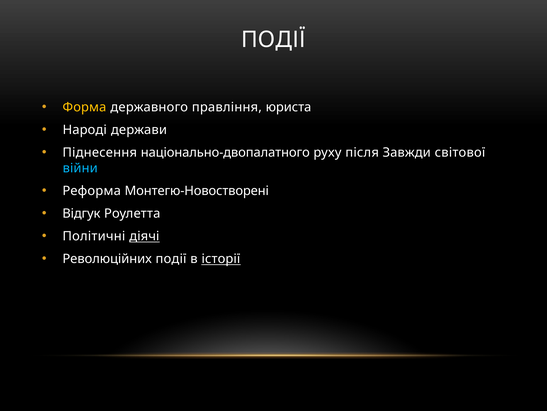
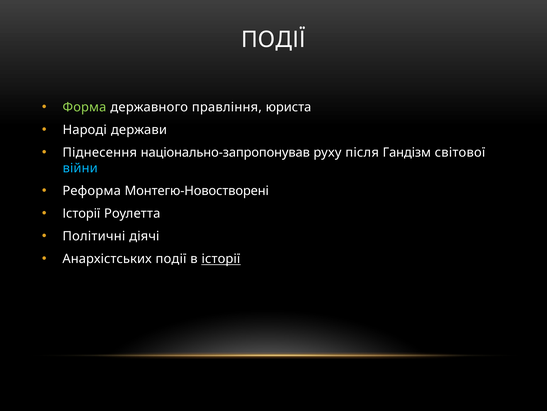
Форма colour: yellow -> light green (84, 107)
національно-двопалатного: національно-двопалатного -> національно-запропонував (225, 152)
Завжди: Завжди -> Гандізм (407, 152)
Відгук: Відгук -> Історії (81, 213)
діячі underline: present -> none (144, 236)
Революційних: Революційних -> Анархістських (107, 259)
